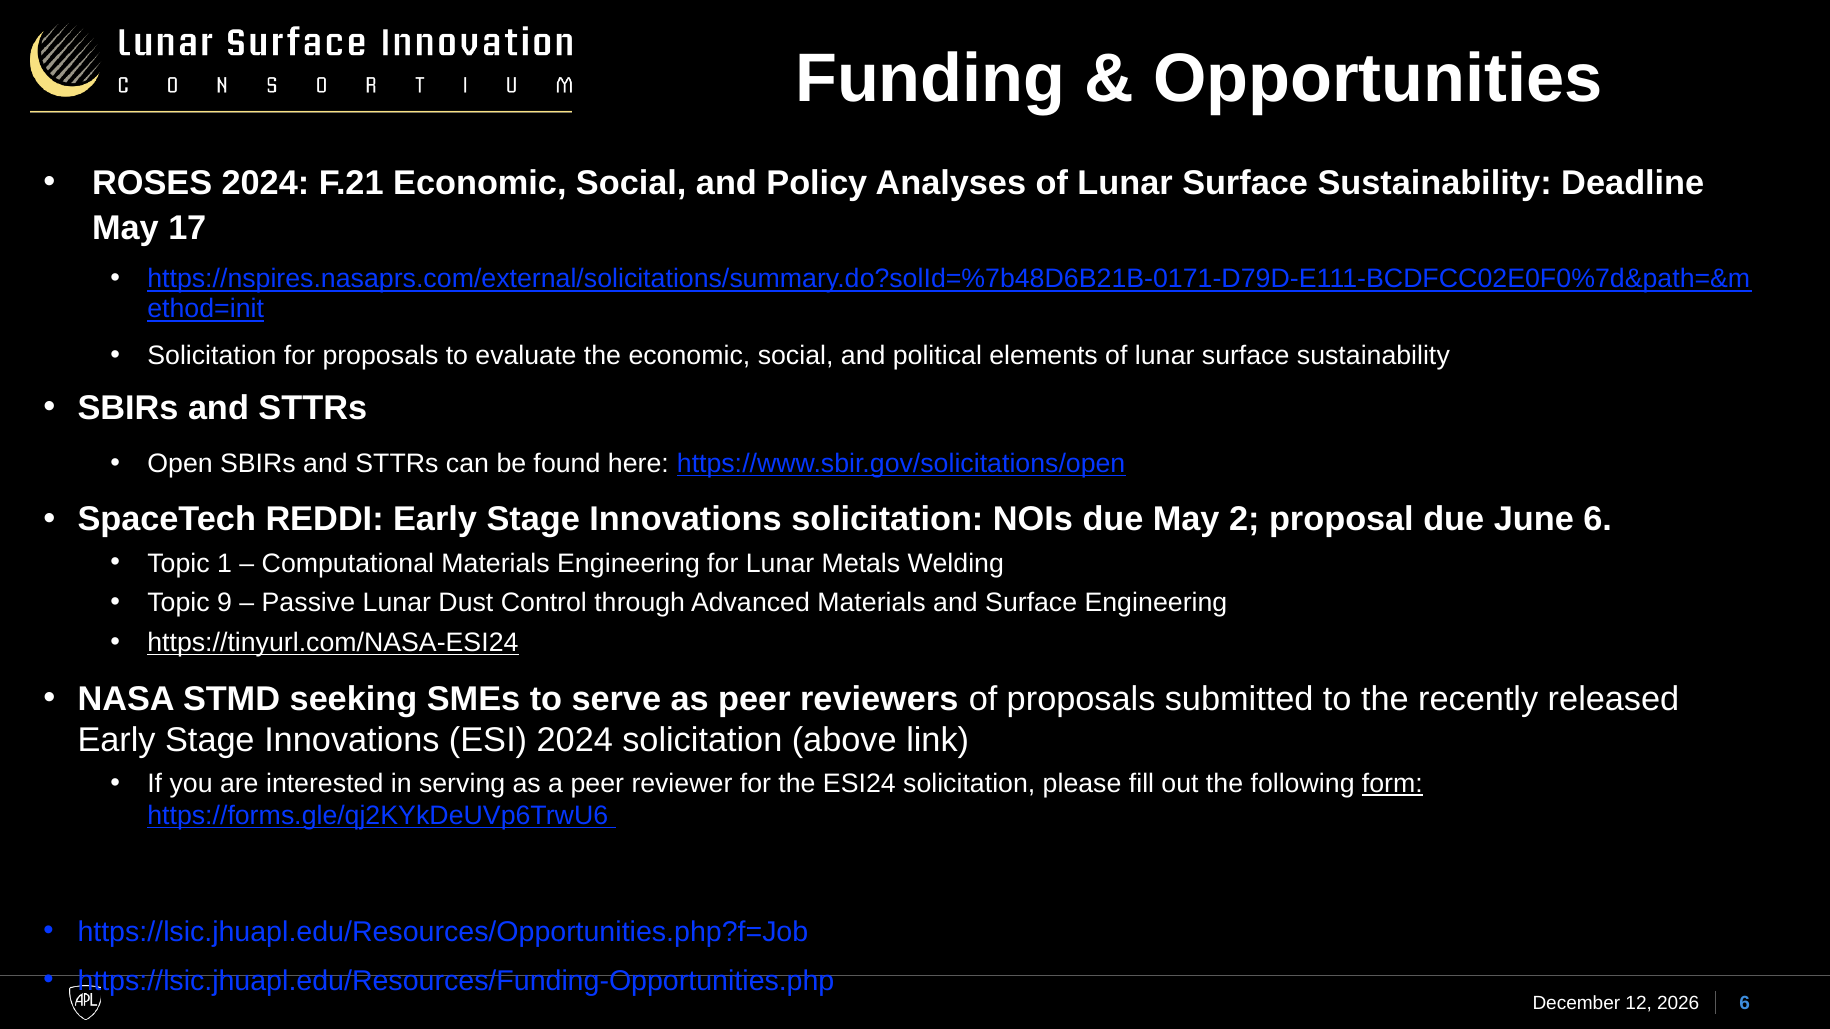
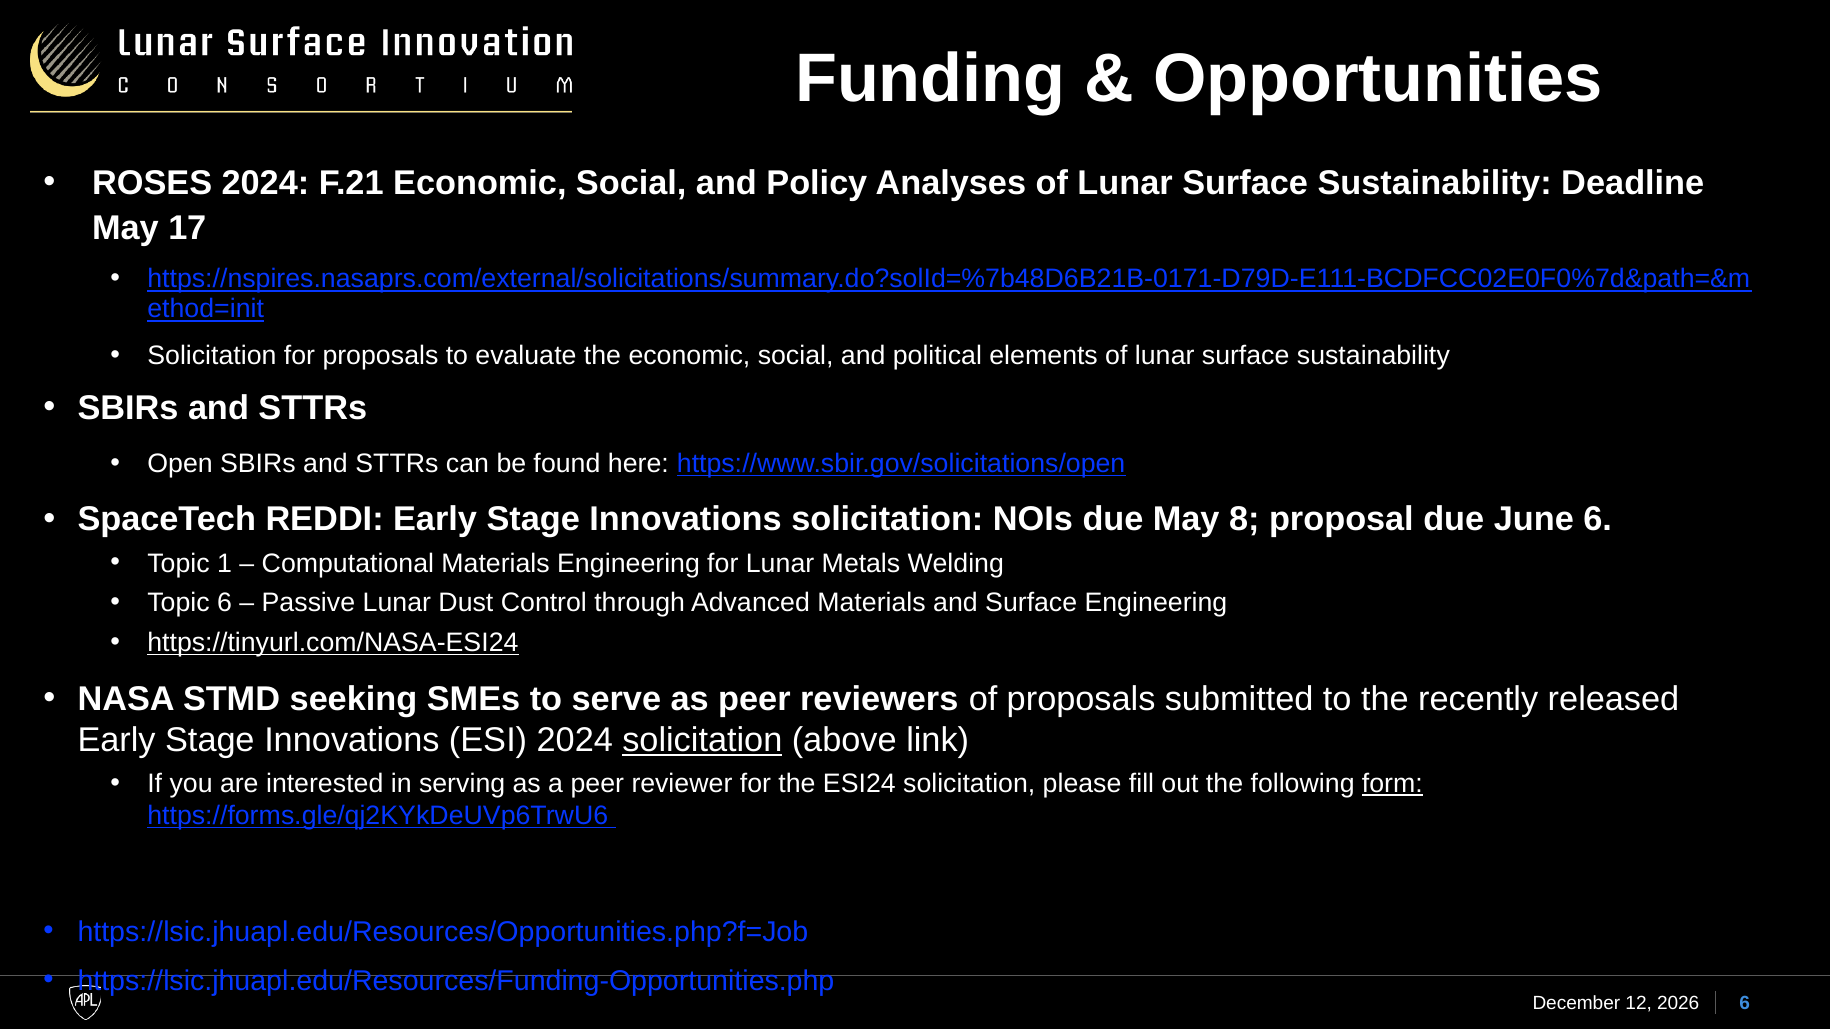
2: 2 -> 8 (1244, 520)
Topic 9: 9 -> 6 (224, 603)
solicitation underline: none -> present (702, 740)
